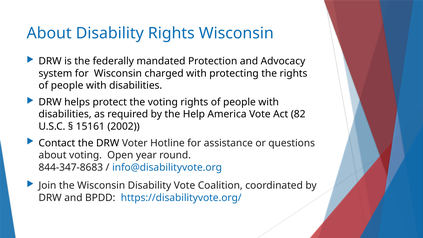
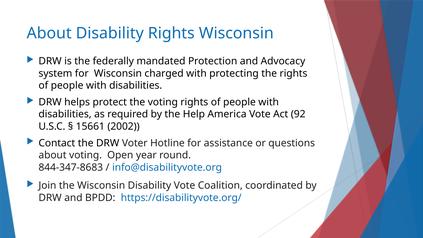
82: 82 -> 92 (298, 114)
15161: 15161 -> 15661 (90, 126)
